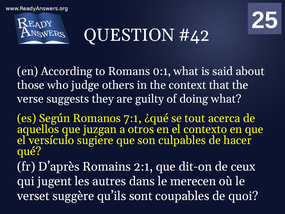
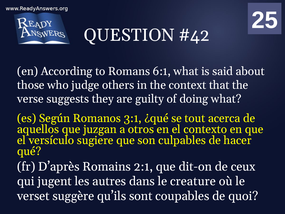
0:1: 0:1 -> 6:1 (162, 71)
7:1: 7:1 -> 3:1 (133, 118)
merecen: merecen -> creature (193, 181)
